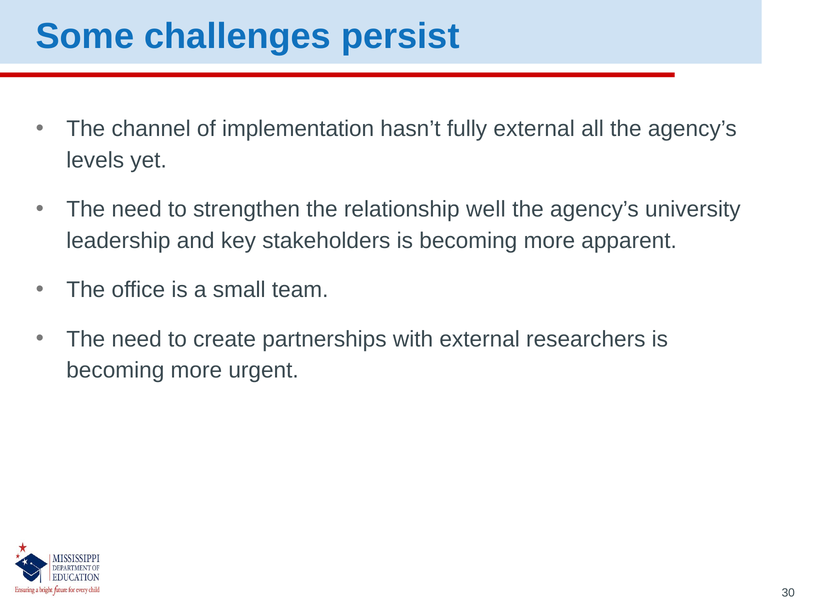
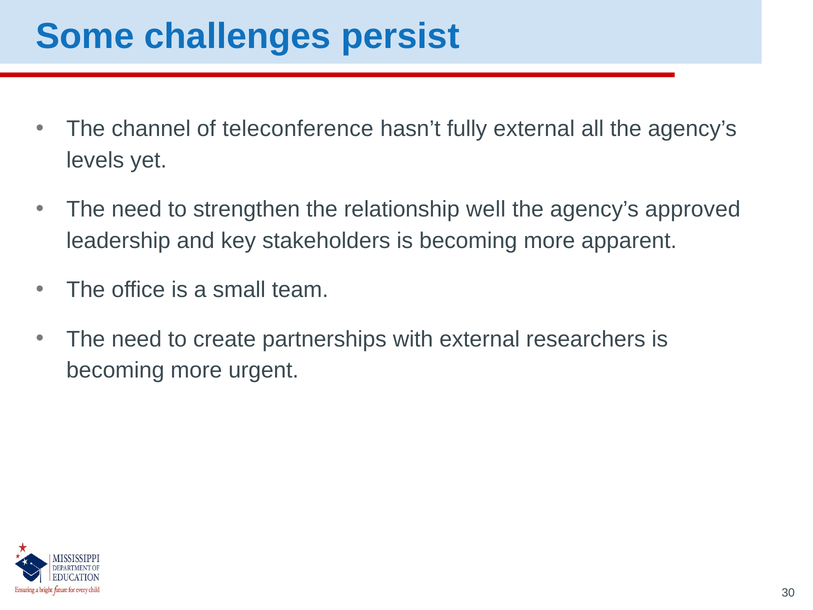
implementation: implementation -> teleconference (298, 129)
university: university -> approved (693, 209)
